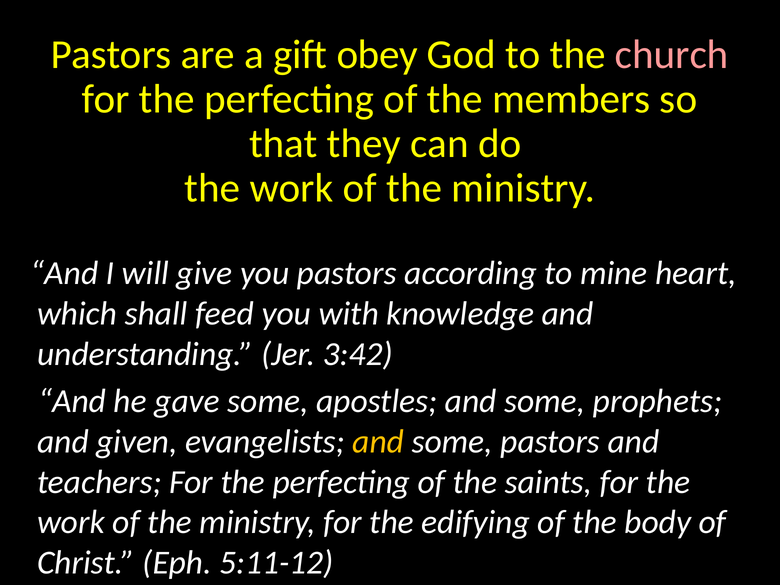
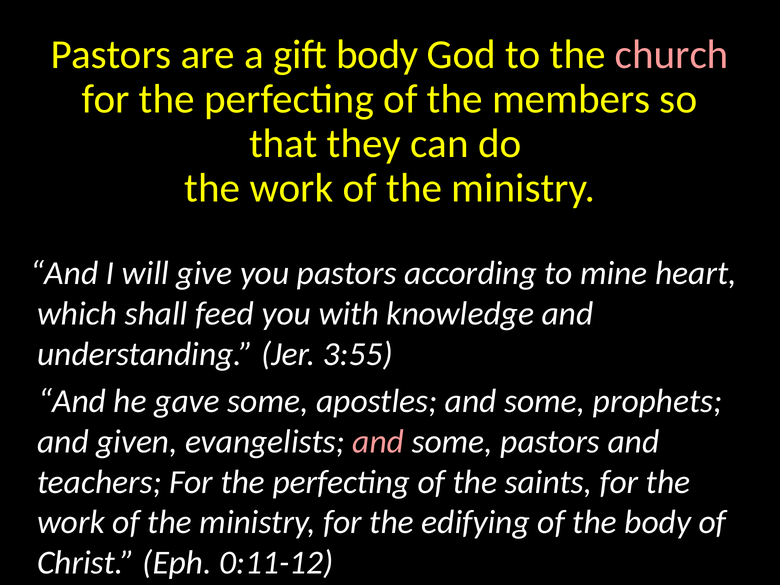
gift obey: obey -> body (377, 55)
3:42: 3:42 -> 3:55 (358, 354)
and colour: yellow -> pink (378, 442)
5:11-12: 5:11-12 -> 0:11-12 (276, 563)
